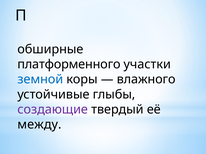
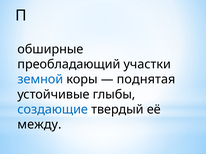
платформенного: платформенного -> преобладающий (69, 64)
влажного: влажного -> поднятая (146, 80)
создающие colour: purple -> blue (53, 110)
